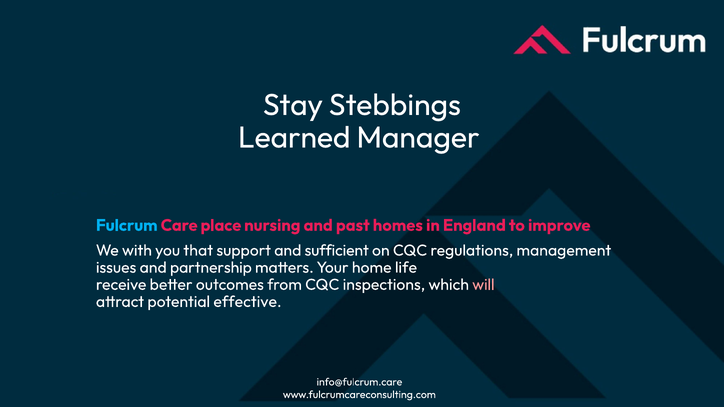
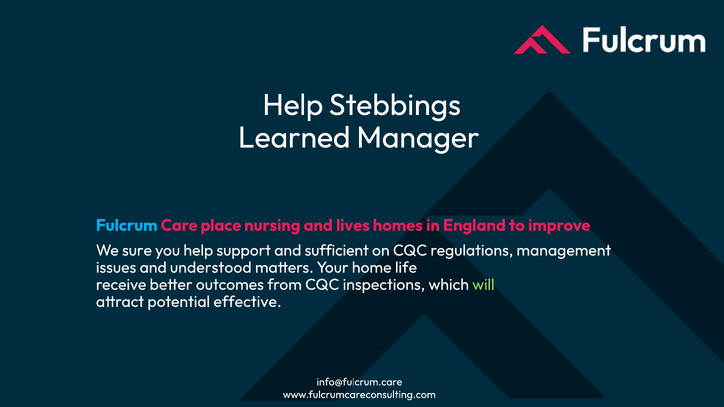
Stay: Stay -> Help (293, 105)
past: past -> lives (353, 225)
with: with -> sure (137, 251)
you that: that -> help (198, 251)
partnership: partnership -> understood (211, 268)
will colour: pink -> light green (483, 285)
